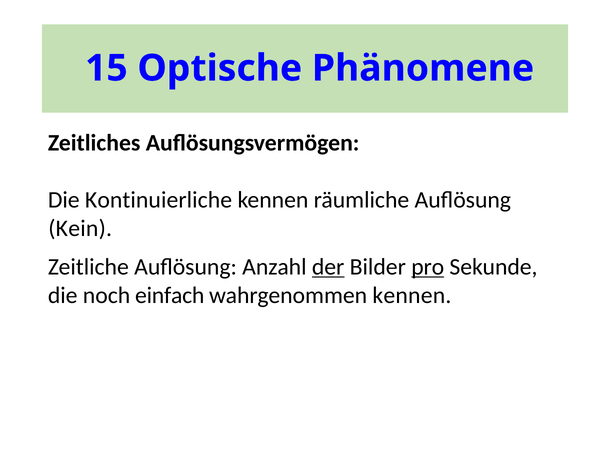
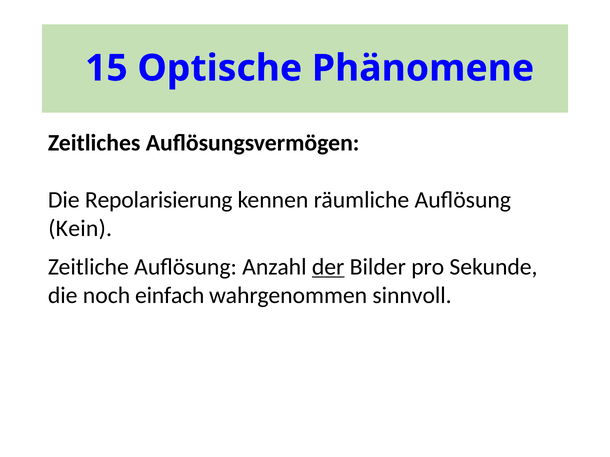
Kontinuierliche: Kontinuierliche -> Repolarisierung (159, 200)
pro underline: present -> none (428, 267)
wahrgenommen kennen: kennen -> sinnvoll (412, 296)
